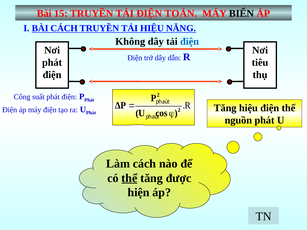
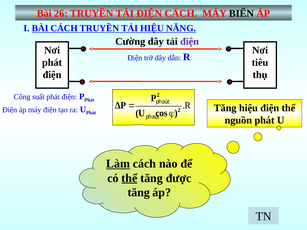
15: 15 -> 26 (61, 13)
ĐIỆN TOÁN: TOÁN -> CÁCH (181, 13)
Không: Không -> Cường (130, 42)
điện colour: blue -> purple (190, 42)
Làm underline: none -> present (118, 164)
hiện: hiện -> tăng (139, 193)
